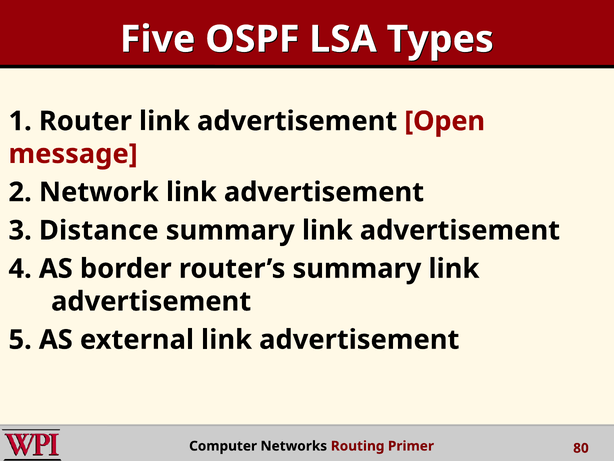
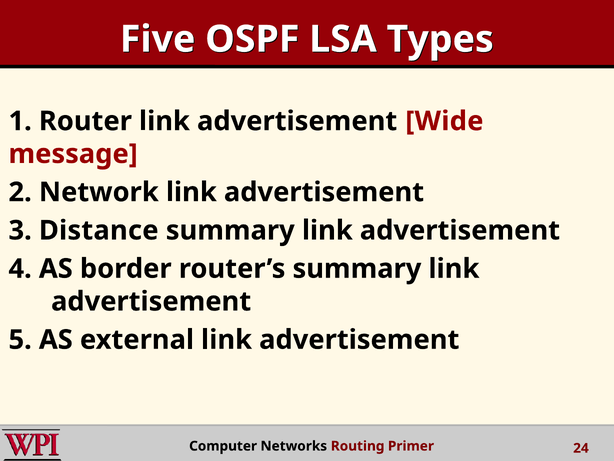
Open: Open -> Wide (444, 121)
80: 80 -> 24 (581, 448)
